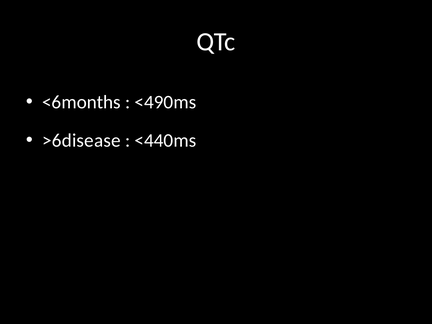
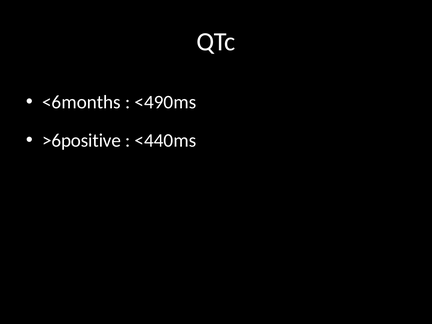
>6disease: >6disease -> >6positive (82, 141)
